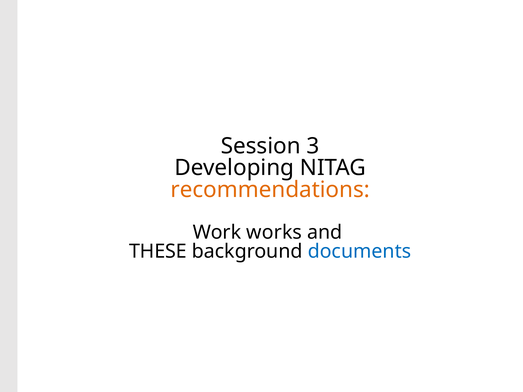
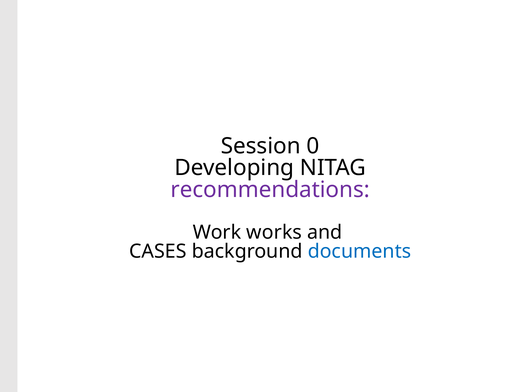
3: 3 -> 0 (313, 146)
recommendations colour: orange -> purple (270, 190)
THESE: THESE -> CASES (158, 251)
